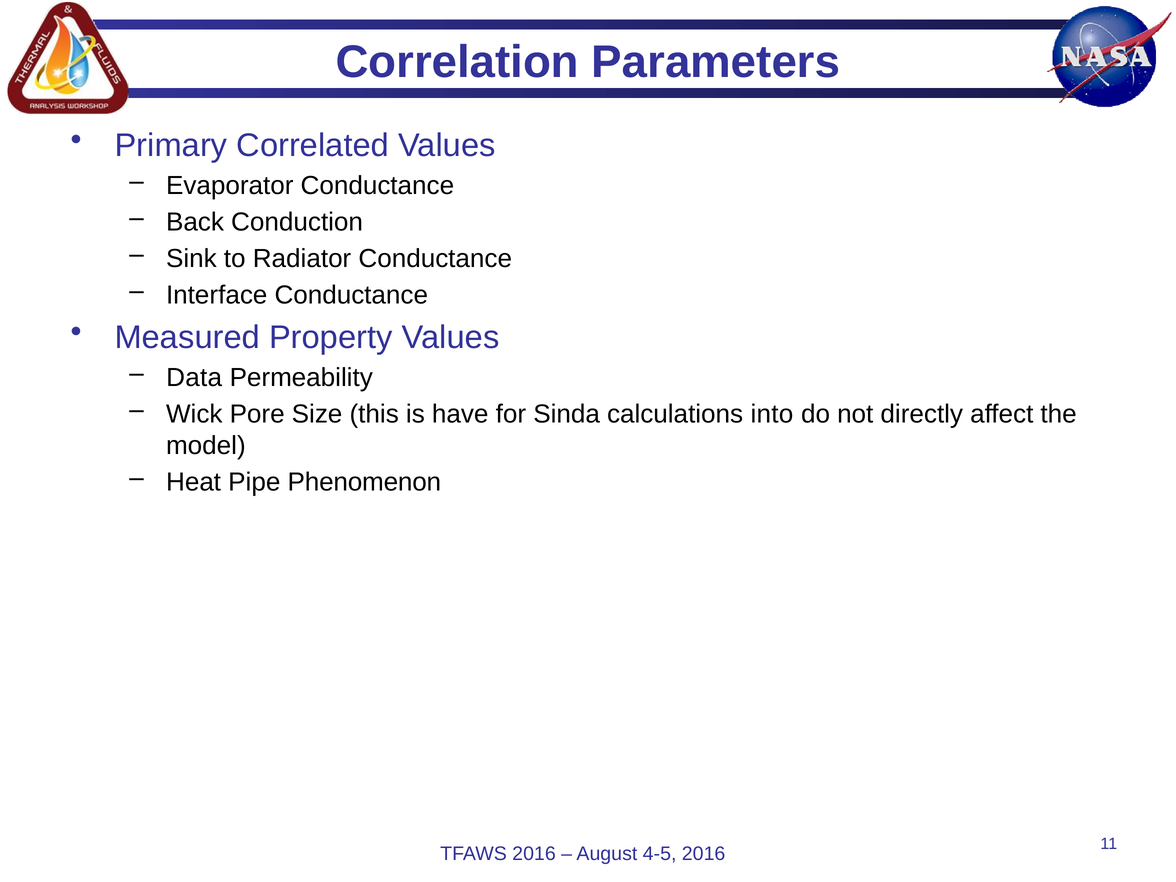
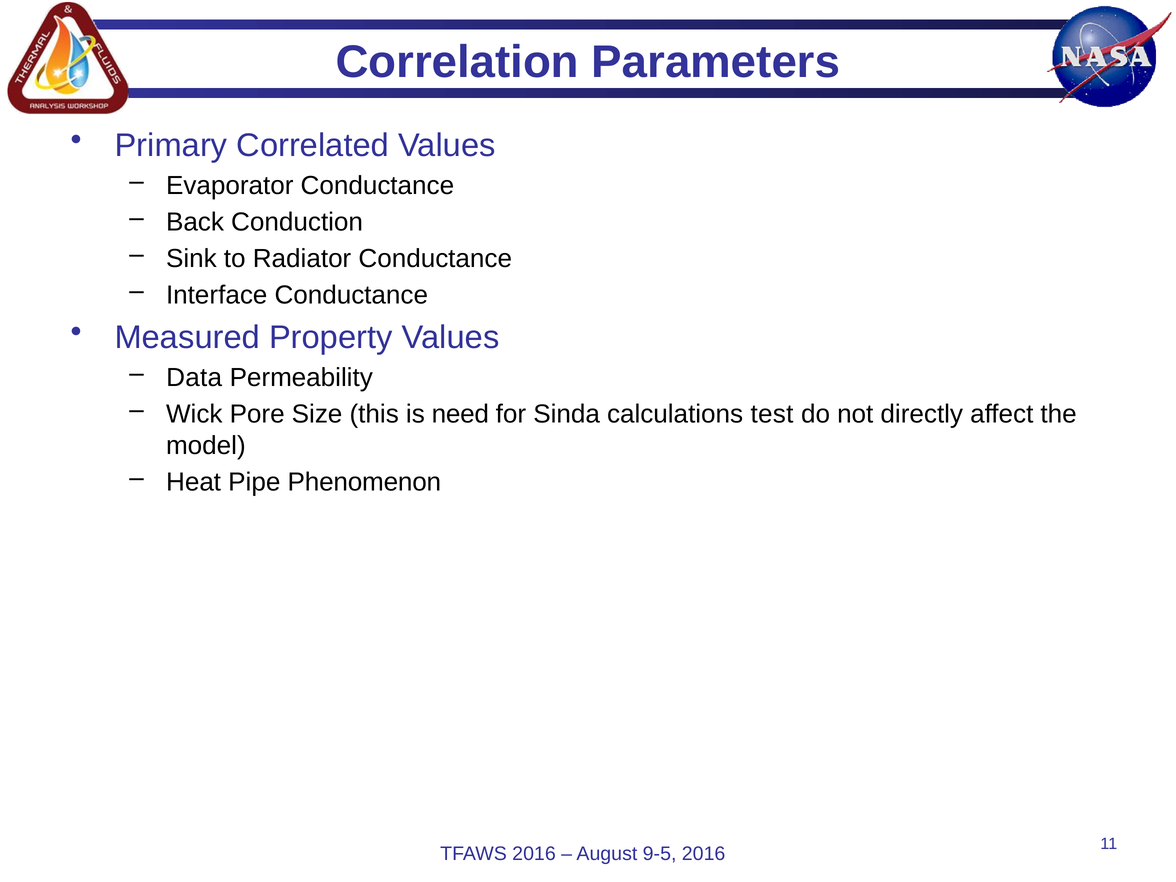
have: have -> need (460, 414)
into: into -> test (772, 414)
4-5: 4-5 -> 9-5 (660, 854)
